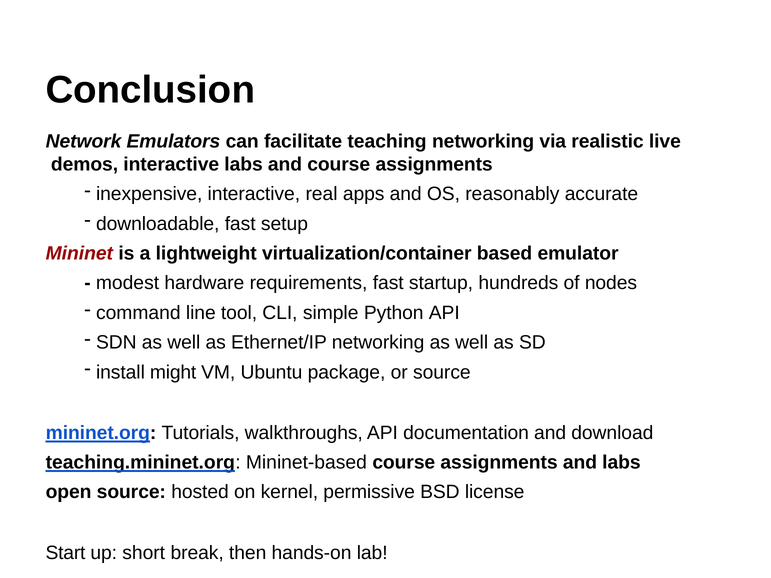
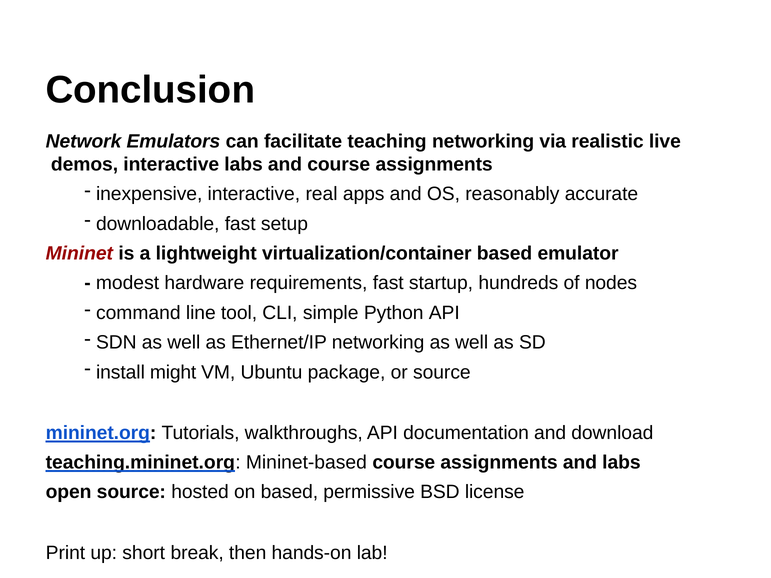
on kernel: kernel -> based (289, 492)
Start: Start -> Print (65, 553)
